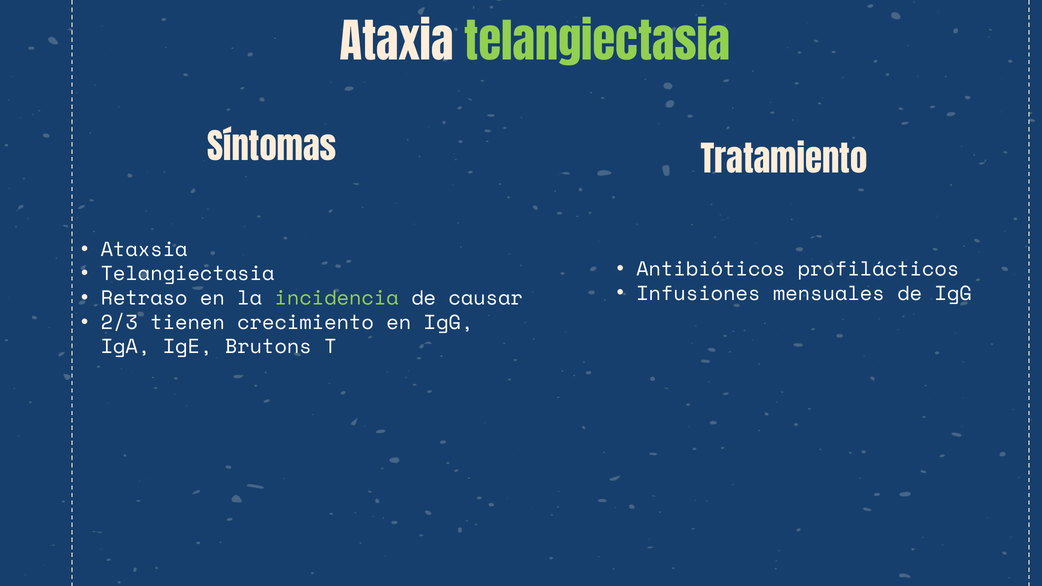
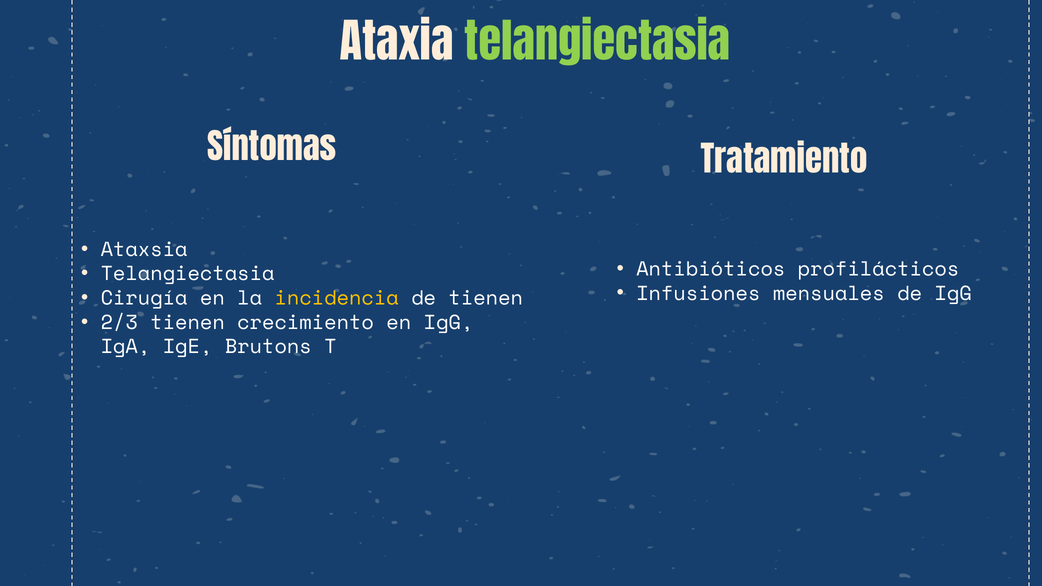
Retraso: Retraso -> Cirugía (144, 298)
incidencia colour: light green -> yellow (337, 298)
de causar: causar -> tienen (486, 298)
